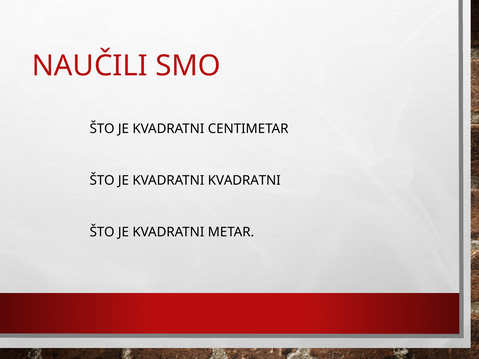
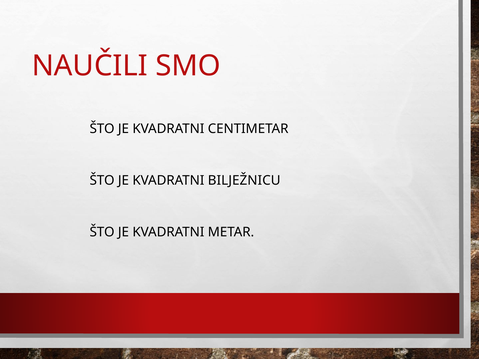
KVADRATNI KVADRATNI: KVADRATNI -> BILJEŽNICU (244, 181)
